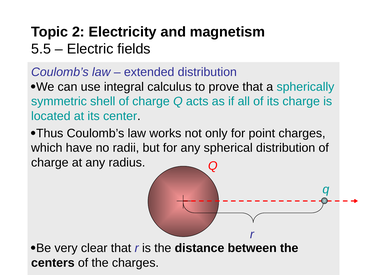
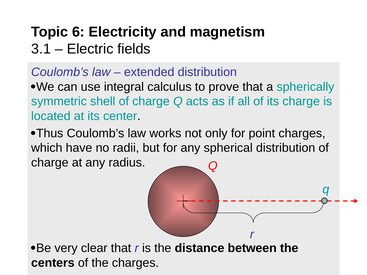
2: 2 -> 6 (78, 32)
5.5: 5.5 -> 3.1 (41, 49)
